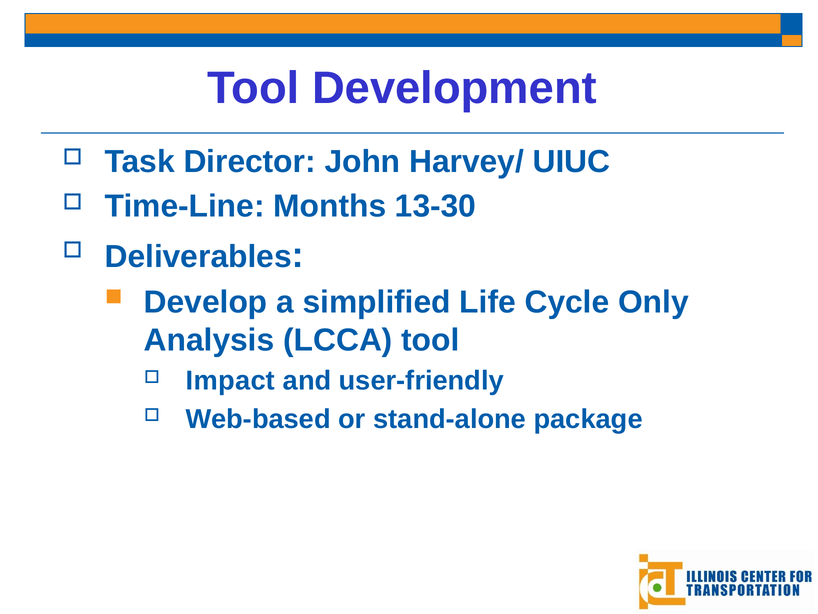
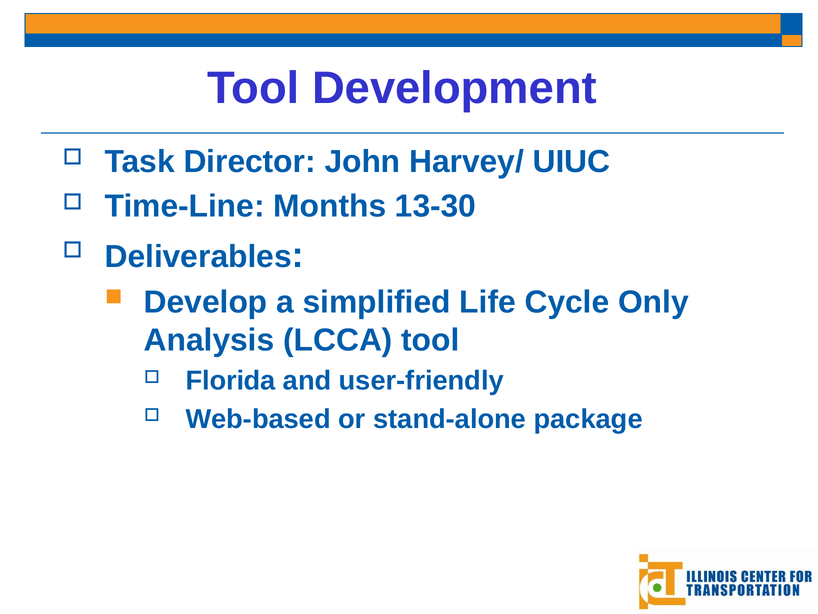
Impact: Impact -> Florida (231, 381)
